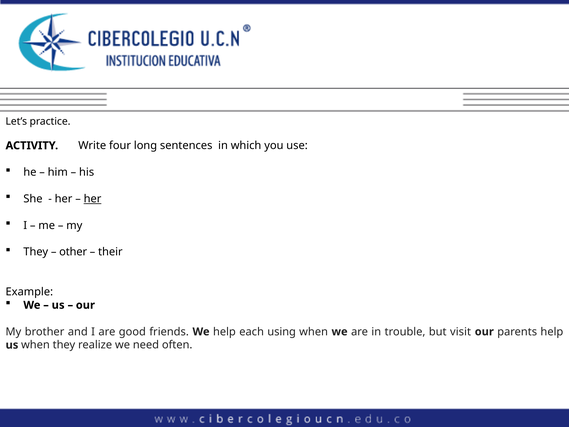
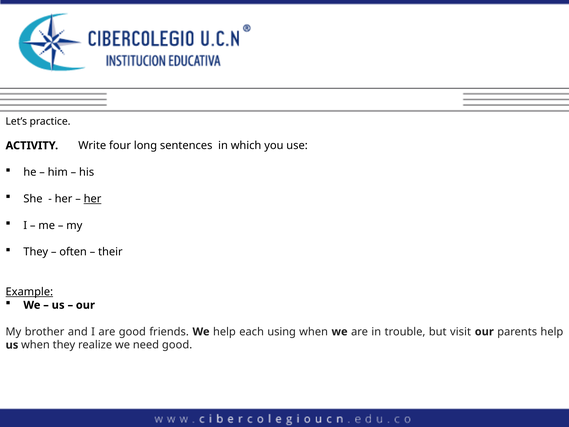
other: other -> often (73, 252)
Example underline: none -> present (29, 292)
need often: often -> good (177, 345)
